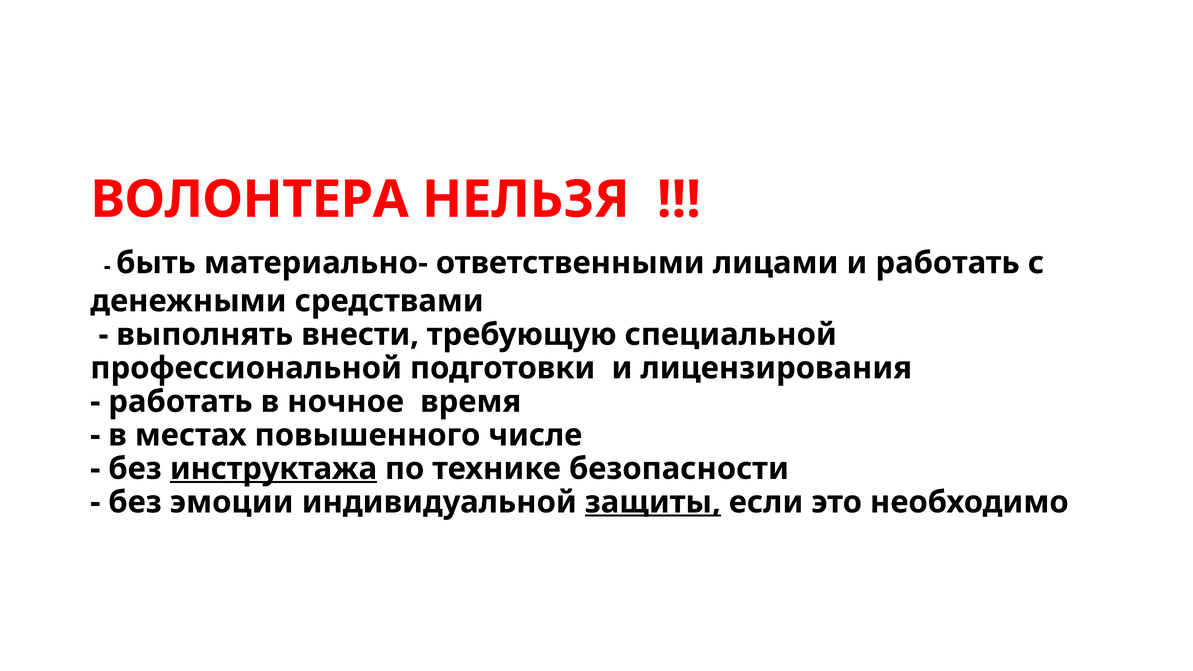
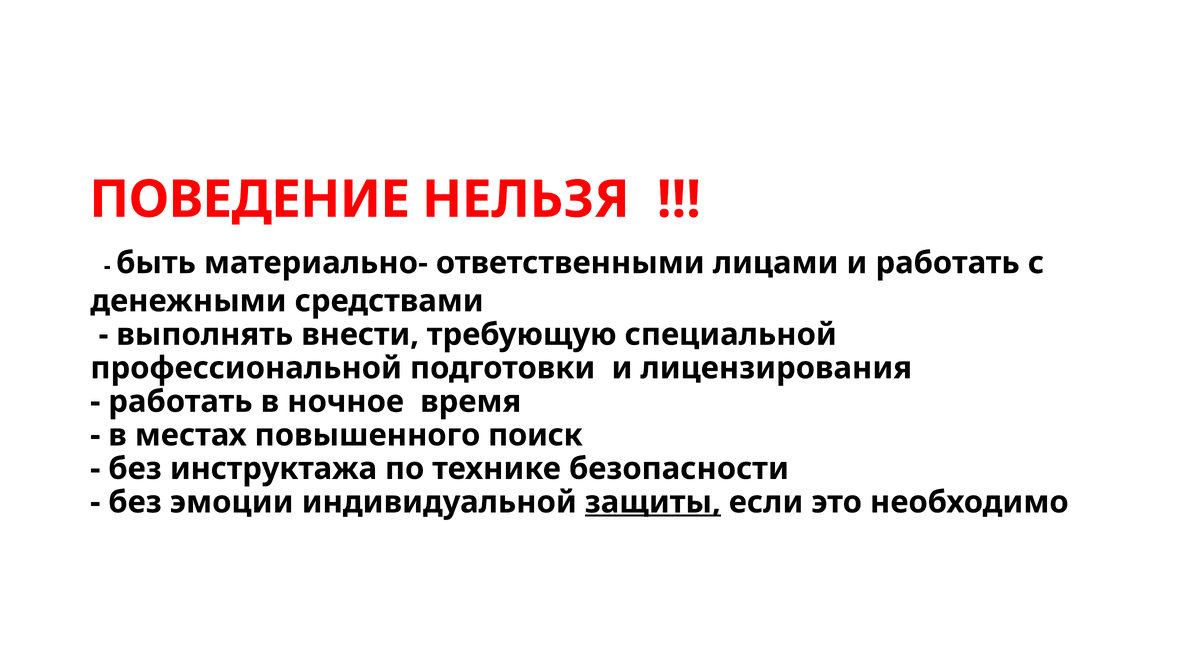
ВОЛОНТЕРА: ВОЛОНТЕРА -> ПОВЕДЕНИЕ (250, 200)
числе: числе -> поиск (535, 435)
инструктажа underline: present -> none (273, 469)
